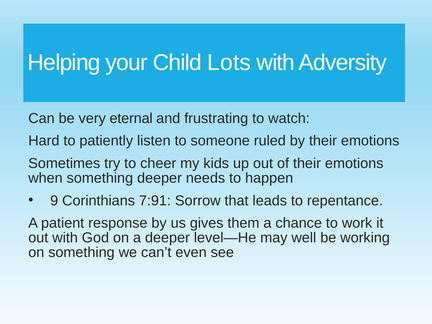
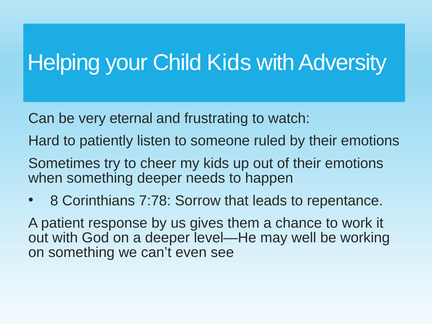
Child Lots: Lots -> Kids (229, 63)
9: 9 -> 8 (54, 201)
7:91: 7:91 -> 7:78 (155, 201)
